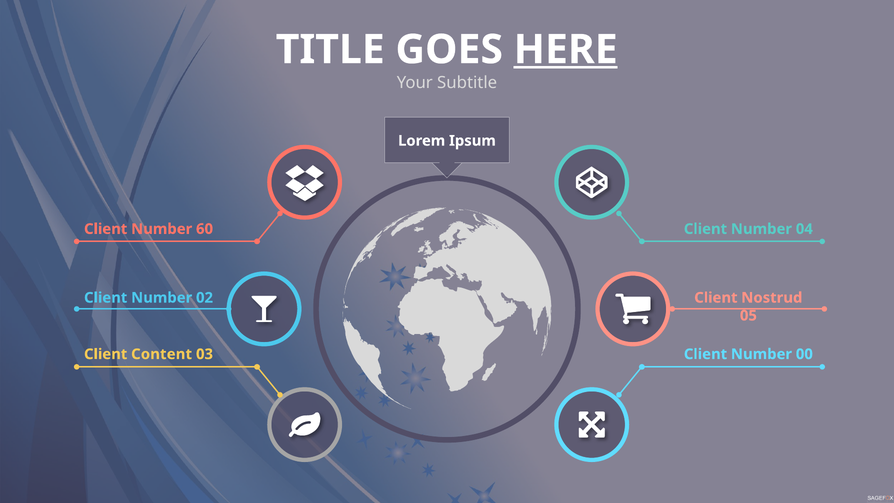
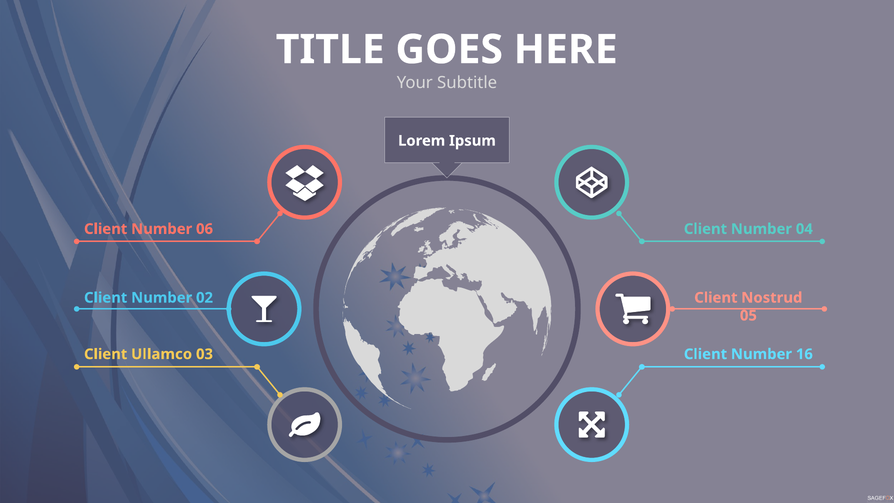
HERE underline: present -> none (566, 50)
60: 60 -> 06 (205, 229)
Content: Content -> Ullamco (162, 354)
00: 00 -> 16 (804, 354)
